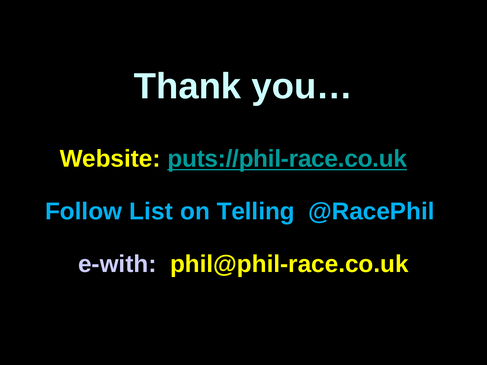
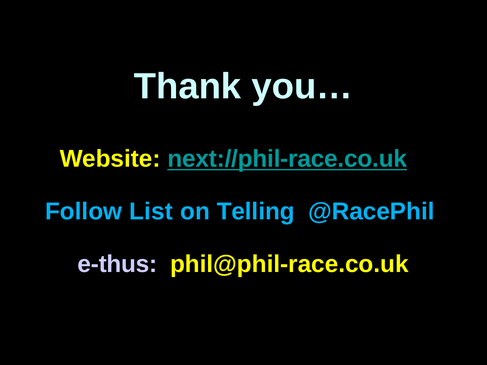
puts://phil-race.co.uk: puts://phil-race.co.uk -> next://phil-race.co.uk (287, 159)
e-with: e-with -> e-thus (117, 264)
